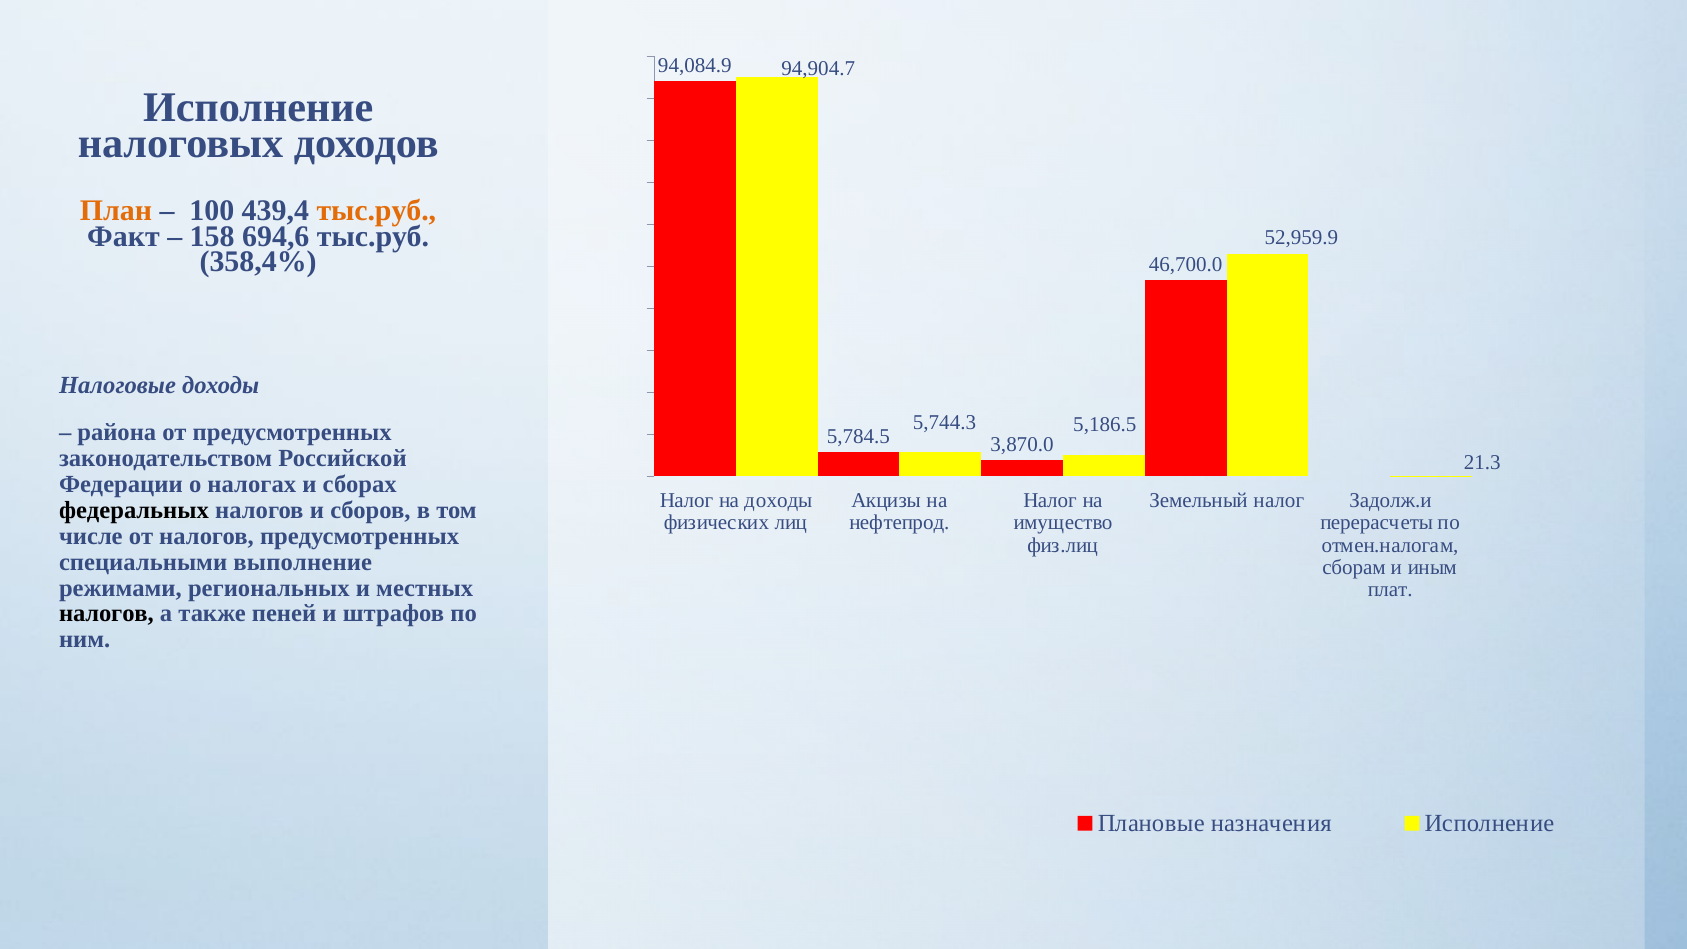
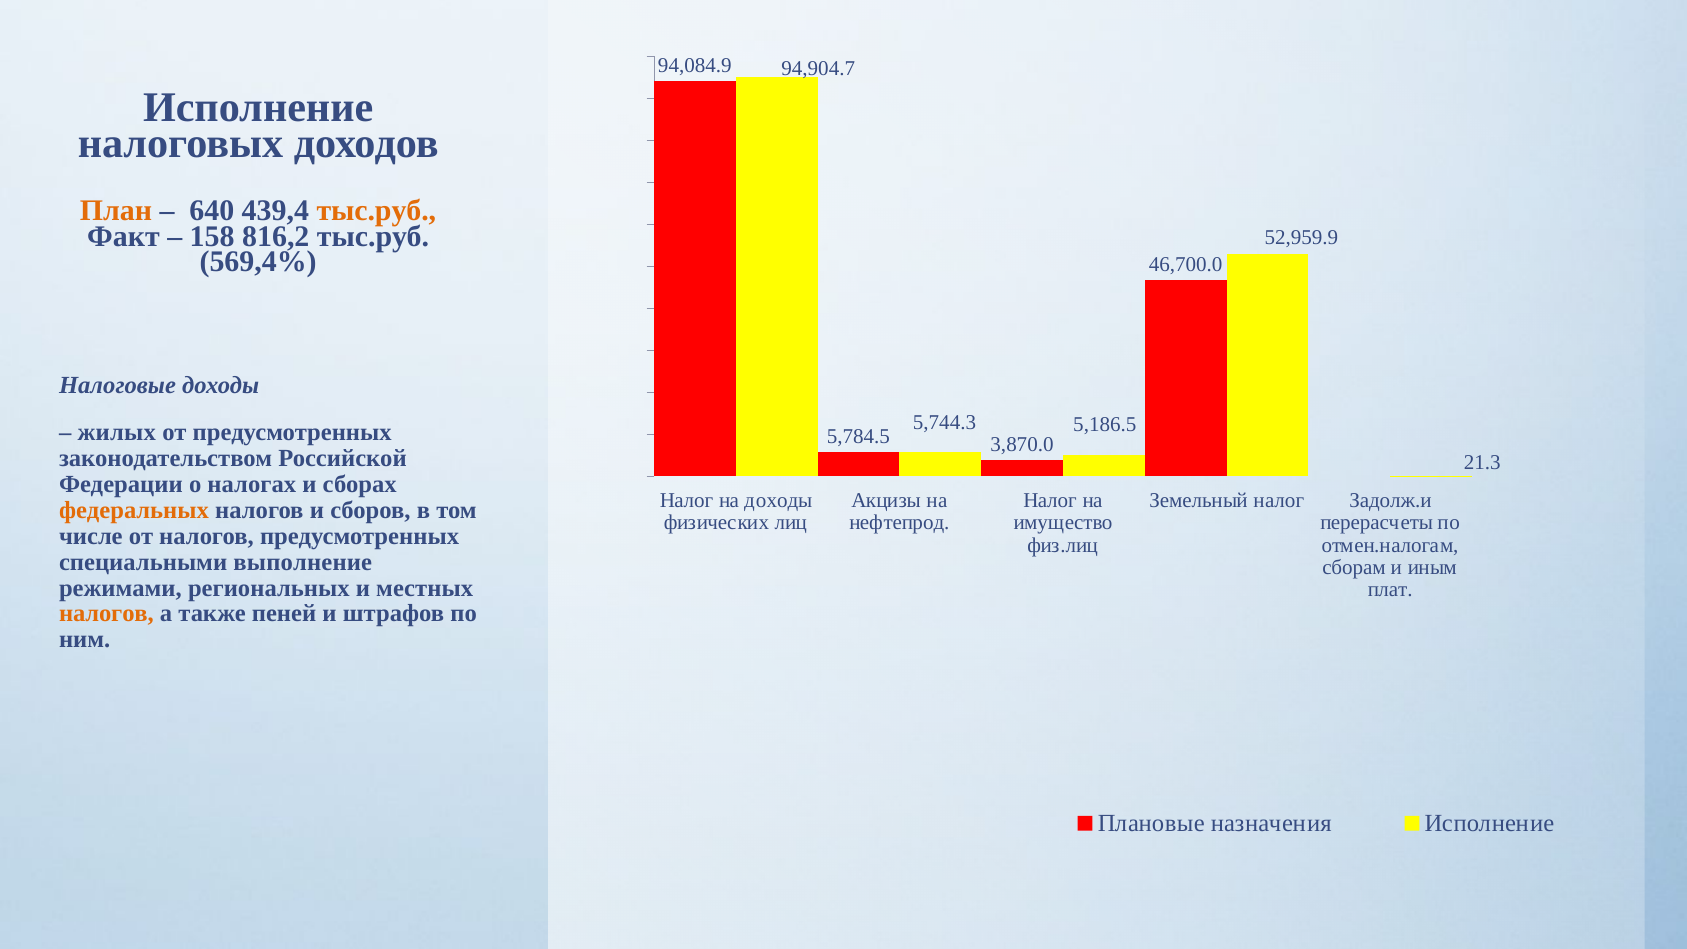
100: 100 -> 640 (212, 211)
694,6: 694,6 -> 816,2 (276, 236)
358,4%: 358,4% -> 569,4% (258, 262)
района: района -> жилых (117, 433)
федеральных colour: black -> orange (134, 510)
налогов colour: black -> orange (106, 614)
